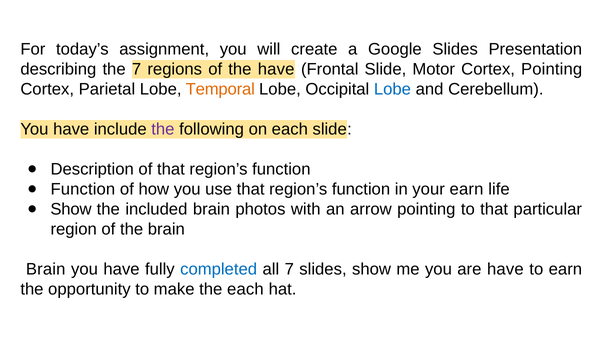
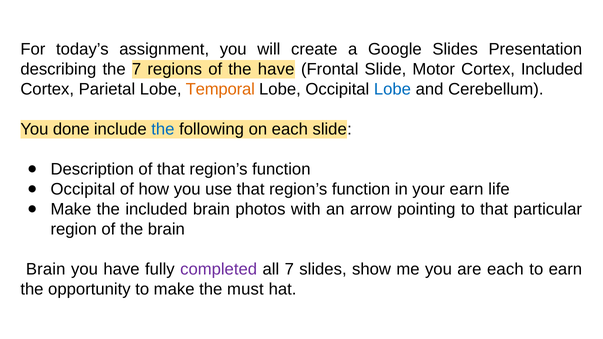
Cortex Pointing: Pointing -> Included (552, 69)
have: have -> done (71, 129)
the colour: purple -> blue (163, 129)
Function: Function -> Occipital (83, 189)
Show: Show -> Make (71, 209)
completed colour: blue -> purple (219, 269)
are have: have -> each (505, 269)
the each: each -> must (245, 289)
